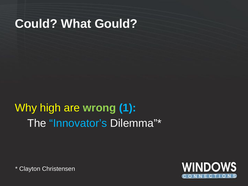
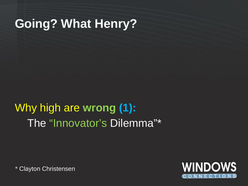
Could: Could -> Going (36, 24)
Gould: Gould -> Henry (116, 24)
Innovator’s colour: light blue -> light green (78, 123)
